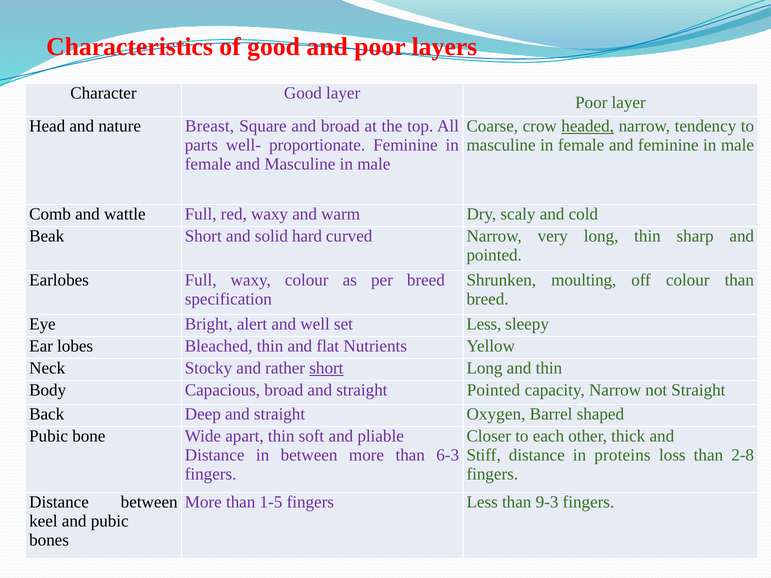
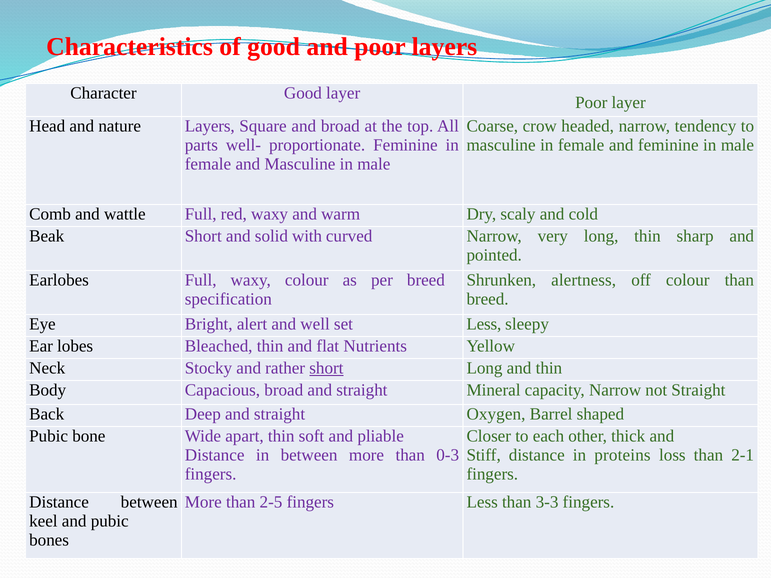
nature Breast: Breast -> Layers (210, 126)
headed underline: present -> none (588, 126)
hard: hard -> with (307, 236)
moulting: moulting -> alertness (584, 280)
straight Pointed: Pointed -> Mineral (494, 390)
6-3: 6-3 -> 0-3 (448, 455)
2-8: 2-8 -> 2-1 (743, 455)
1-5: 1-5 -> 2-5 (271, 502)
9-3: 9-3 -> 3-3 (547, 502)
